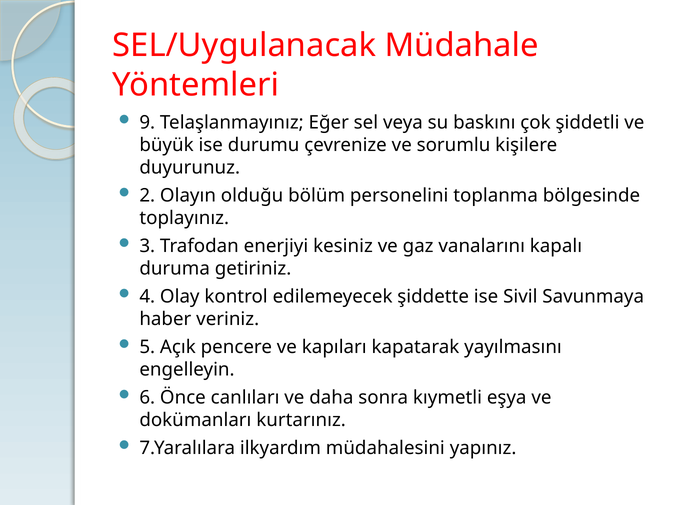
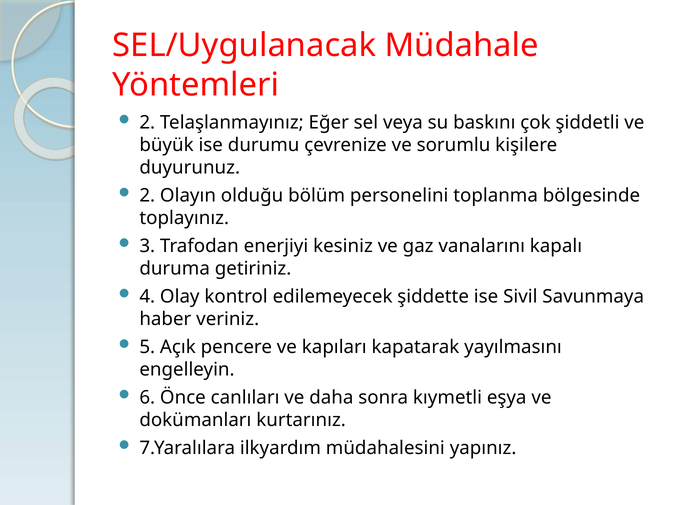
9: 9 -> 2 (147, 123)
